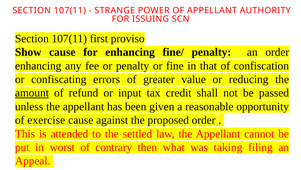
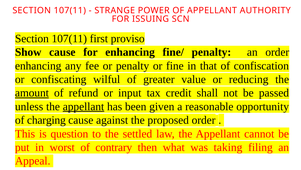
errors: errors -> wilful (107, 79)
appellant underline: none -> present (83, 106)
exercise: exercise -> charging (46, 120)
attended: attended -> question (69, 133)
